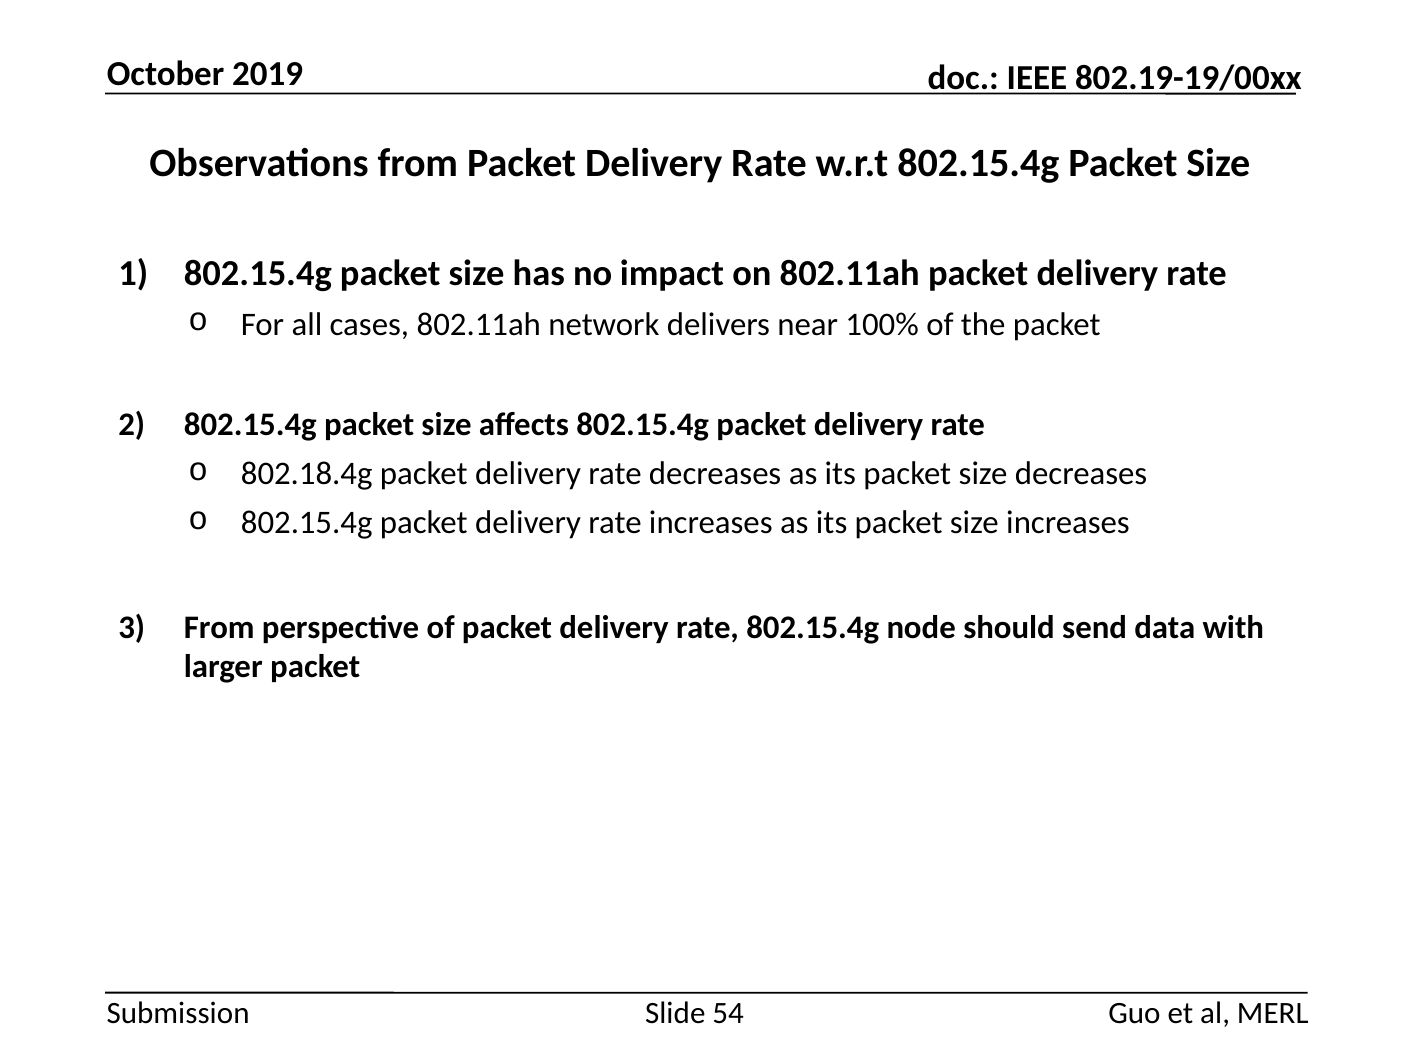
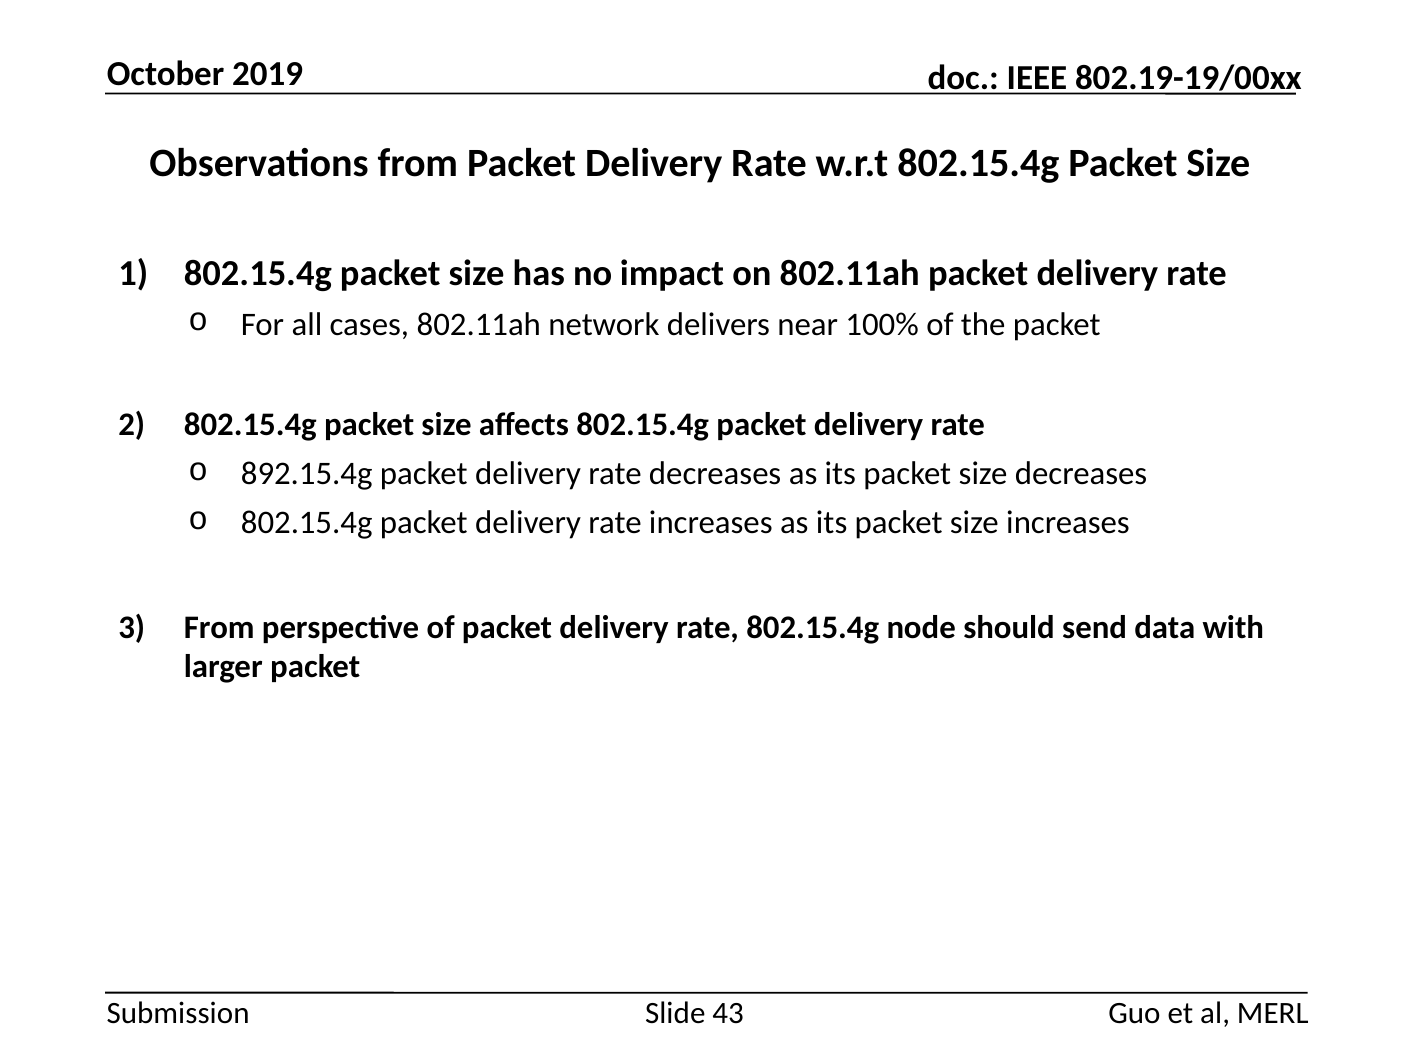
802.18.4g: 802.18.4g -> 892.15.4g (307, 474)
54: 54 -> 43 (728, 1013)
